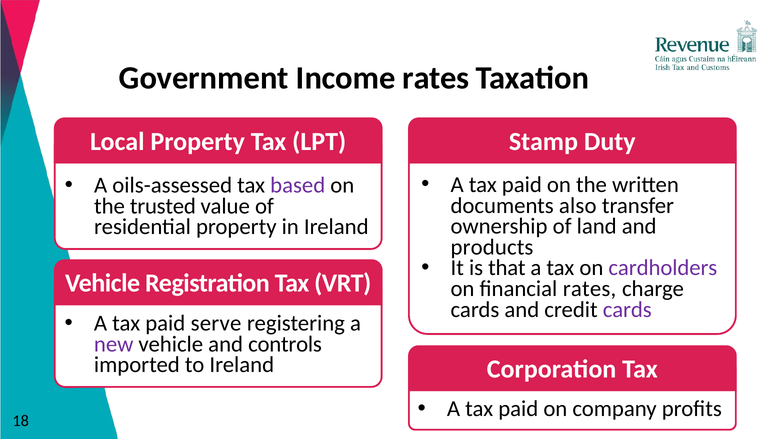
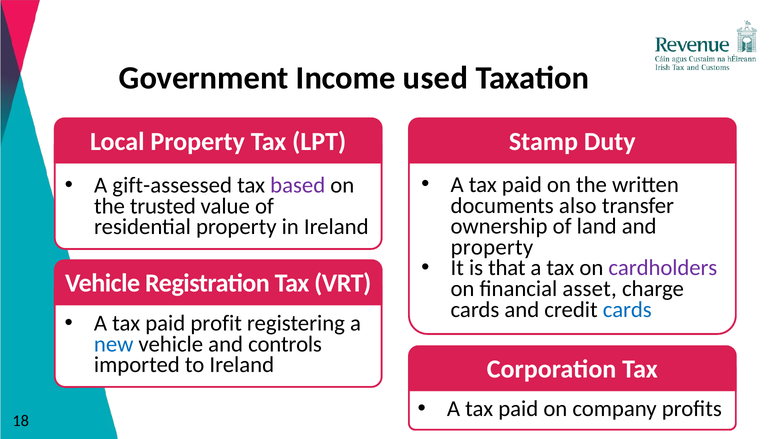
Income rates: rates -> used (435, 78)
oils-assessed: oils-assessed -> gift-assessed (172, 185)
products: products -> property (492, 247)
financial rates: rates -> asset (590, 289)
cards colour: purple -> blue (627, 310)
serve: serve -> profit (216, 324)
new colour: purple -> blue (114, 344)
